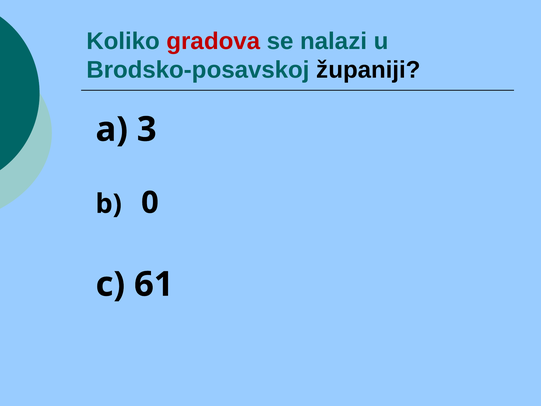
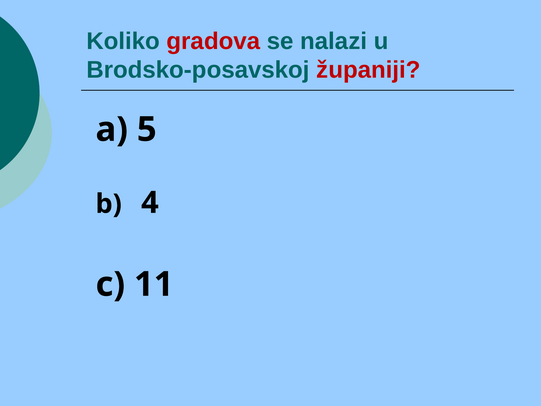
županiji colour: black -> red (368, 70)
3: 3 -> 5 (147, 129)
0: 0 -> 4 (150, 203)
61: 61 -> 11 (154, 284)
